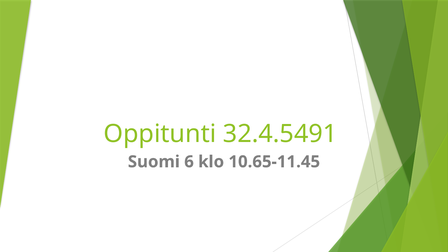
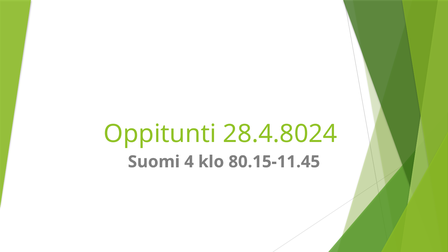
32.4.5491: 32.4.5491 -> 28.4.8024 (280, 134)
6: 6 -> 4 (189, 162)
10.65-11.45: 10.65-11.45 -> 80.15-11.45 (274, 162)
